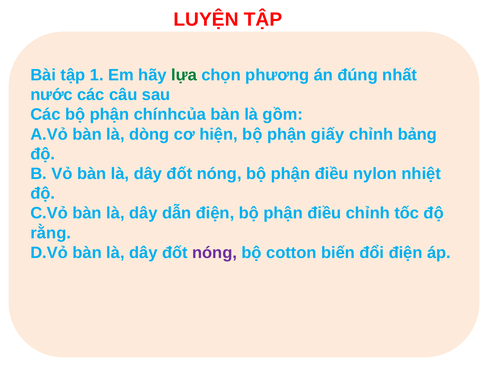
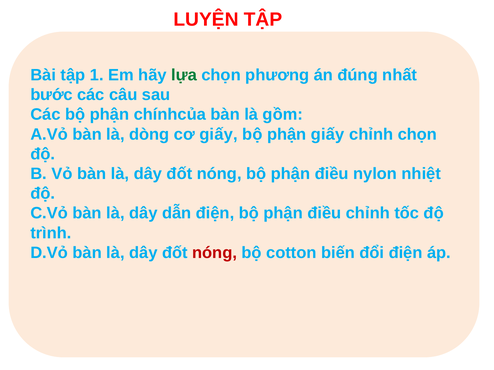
nước: nước -> bước (52, 95)
cơ hiện: hiện -> giấy (218, 134)
chỉnh bảng: bảng -> chọn (417, 134)
rằng: rằng -> trình (51, 233)
nóng colour: purple -> red (215, 253)
